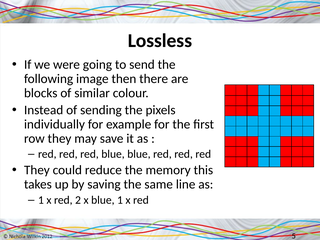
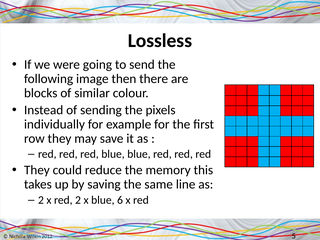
1: 1 -> 2 (41, 200)
blue 1: 1 -> 6 (120, 200)
